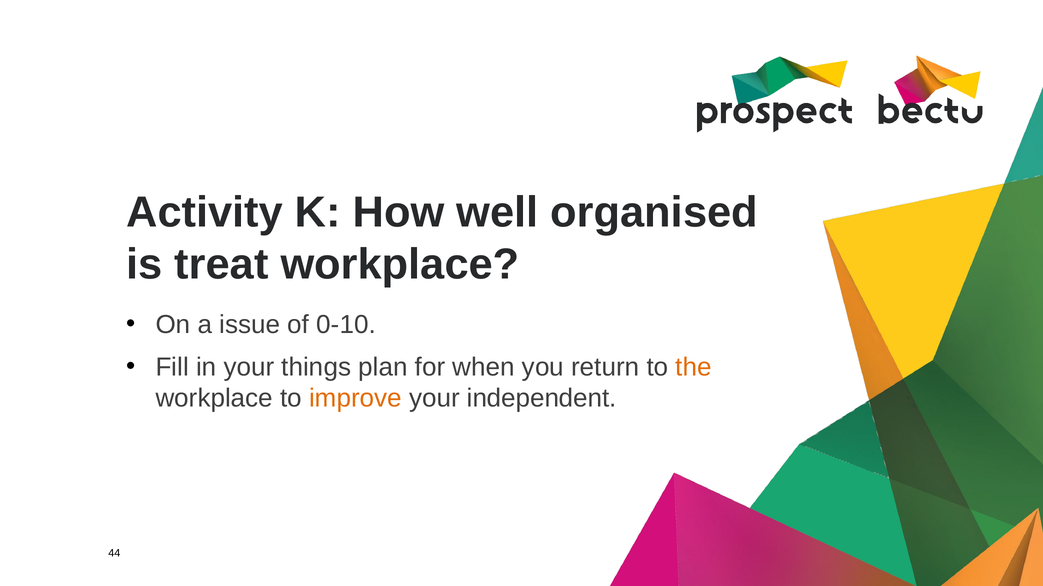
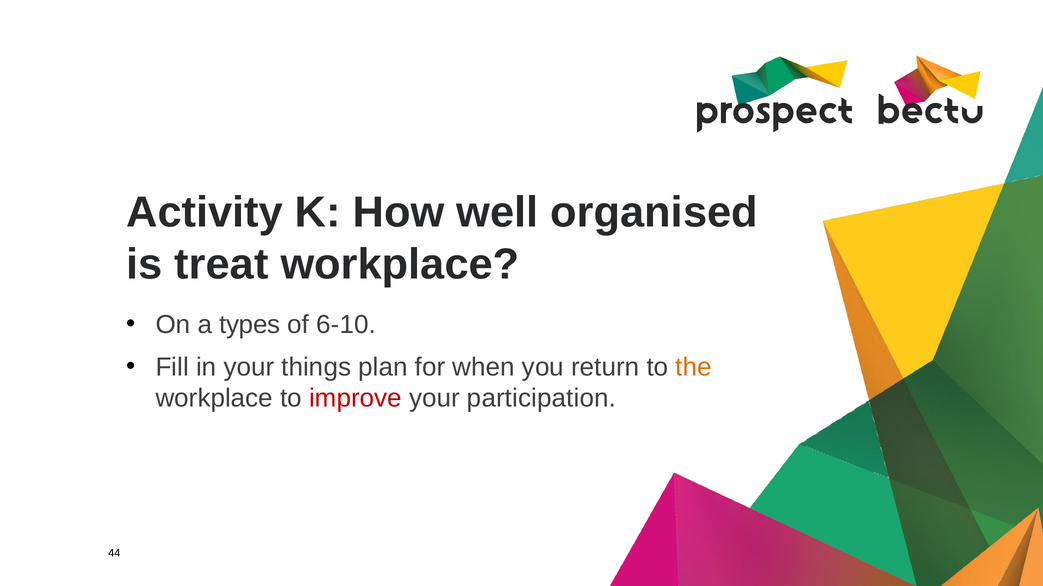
issue: issue -> types (250, 325)
0-10: 0-10 -> 6-10 (346, 325)
improve colour: orange -> red (355, 399)
independent: independent -> participation (542, 399)
